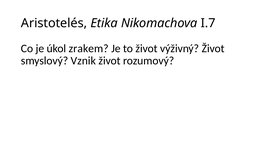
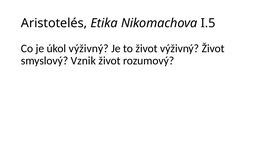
I.7: I.7 -> I.5 (208, 23)
úkol zrakem: zrakem -> výživný (89, 48)
